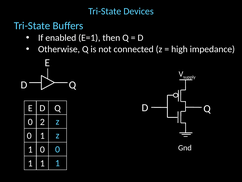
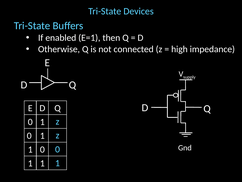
2: 2 -> 1 (42, 122)
